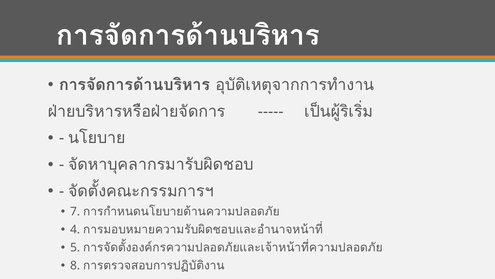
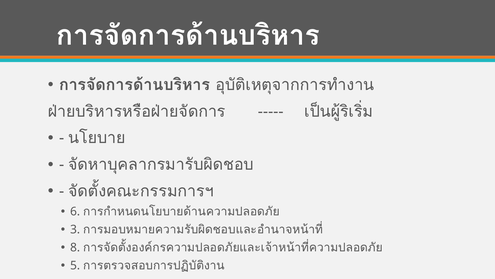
7: 7 -> 6 (75, 211)
4: 4 -> 3 (75, 229)
5: 5 -> 8 (75, 247)
8: 8 -> 5 (75, 265)
